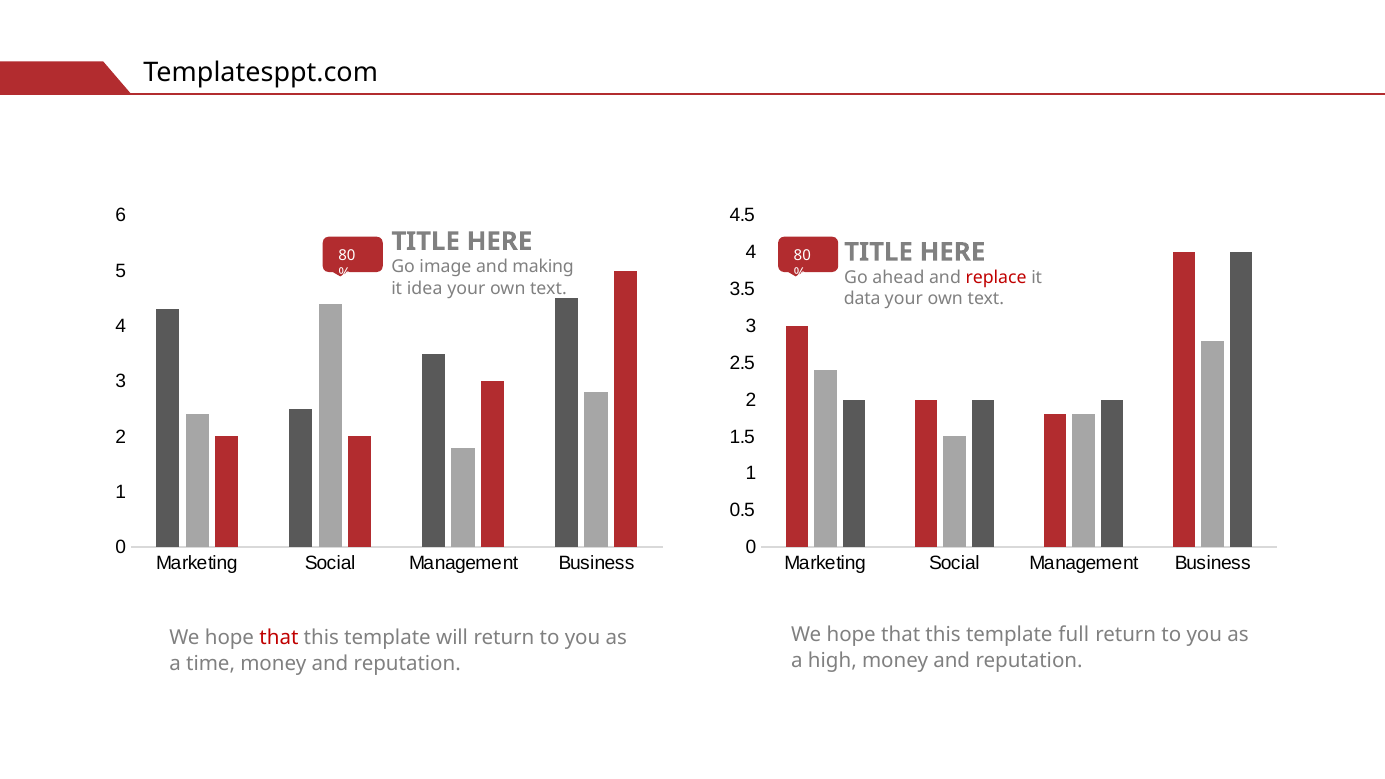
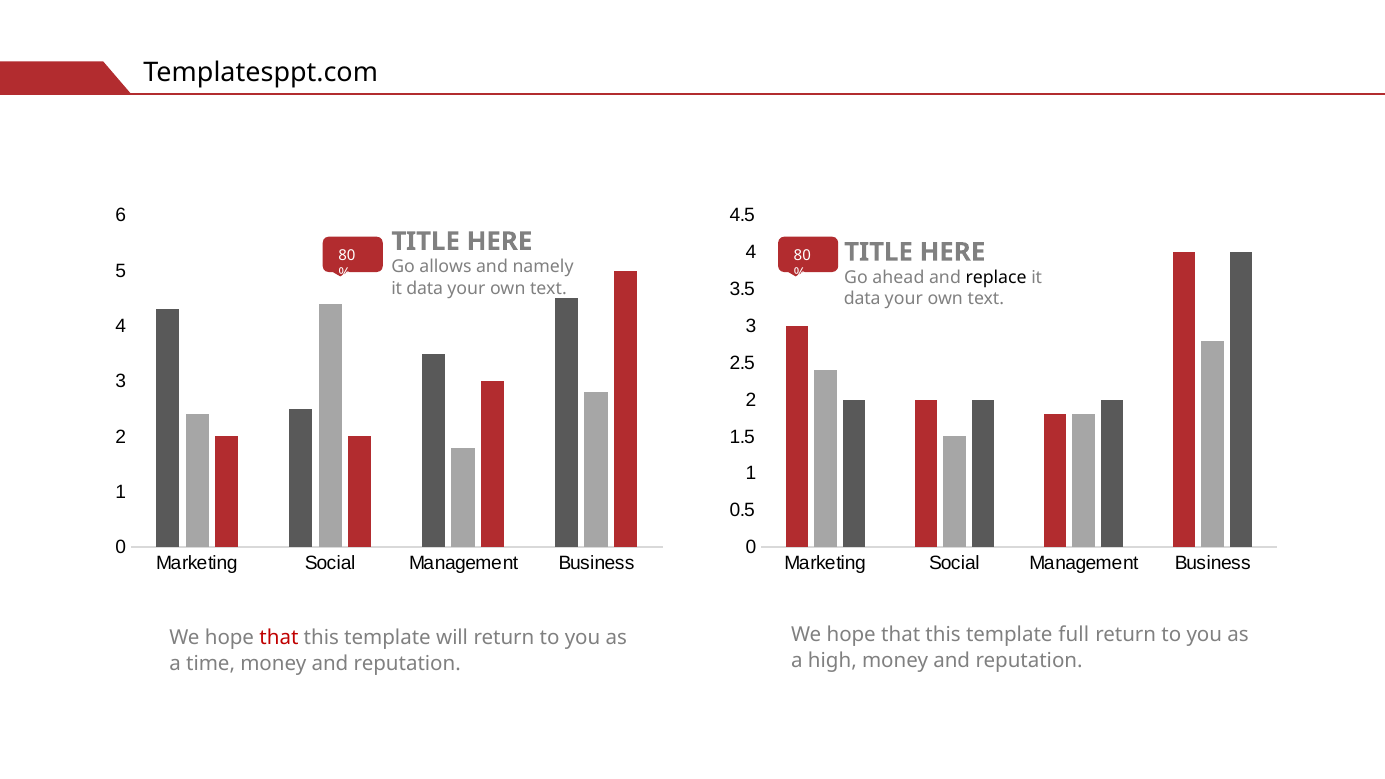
image: image -> allows (445, 267)
making: making -> namely (543, 267)
replace colour: red -> black (996, 278)
idea: idea -> data (425, 288)
